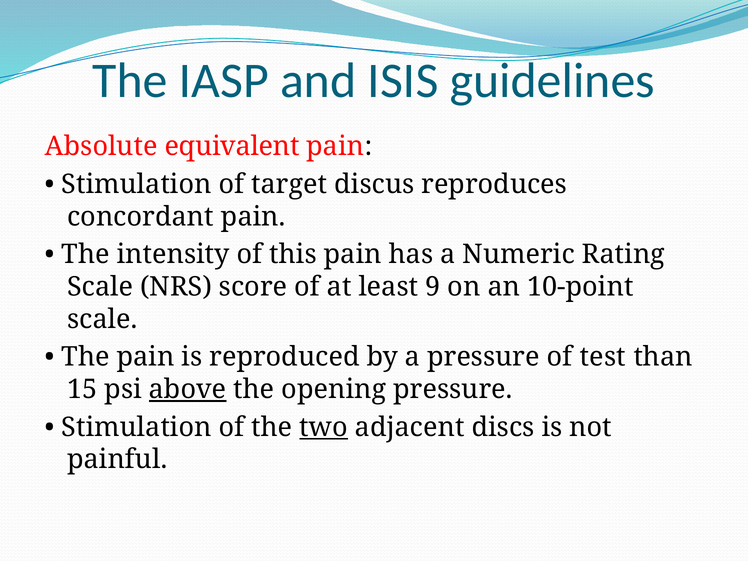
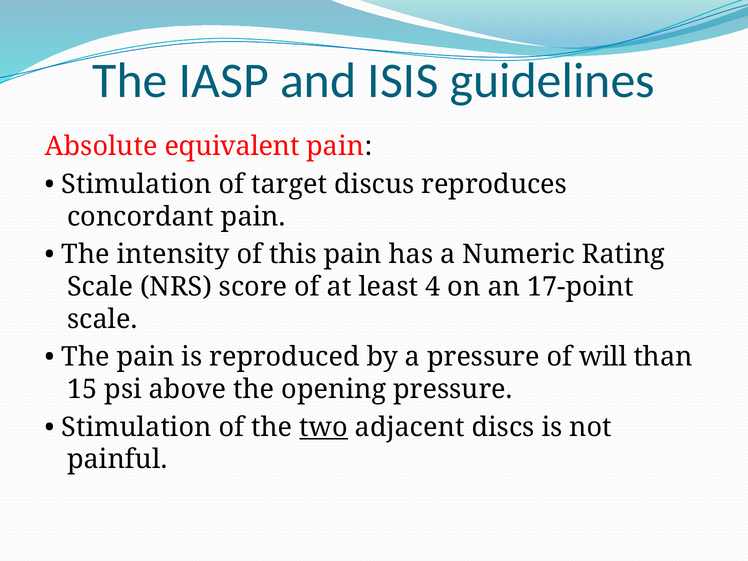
9: 9 -> 4 (433, 287)
10-point: 10-point -> 17-point (580, 287)
test: test -> will (603, 357)
above underline: present -> none (188, 389)
